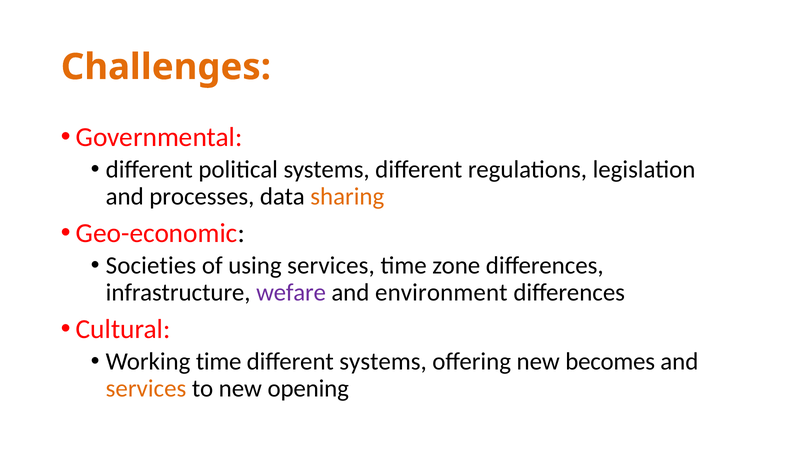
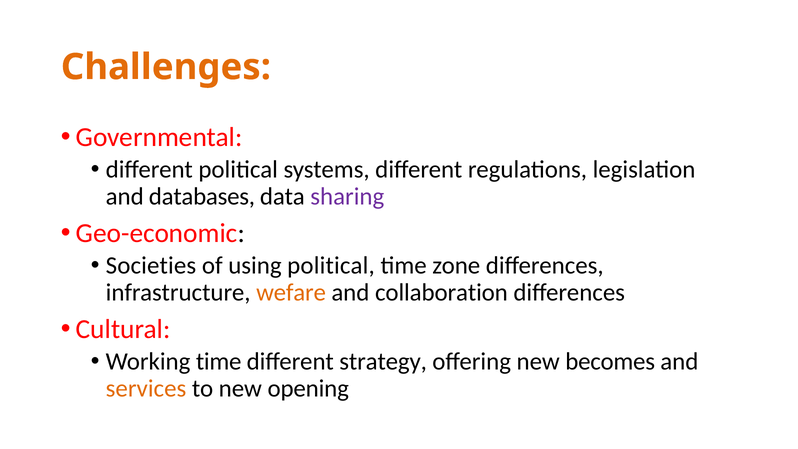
processes: processes -> databases (202, 196)
sharing colour: orange -> purple (347, 196)
using services: services -> political (331, 266)
wefare colour: purple -> orange (291, 292)
environment: environment -> collaboration (441, 292)
different systems: systems -> strategy (383, 361)
